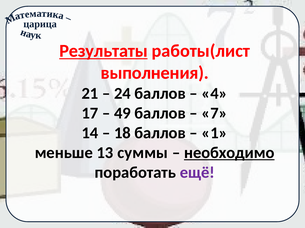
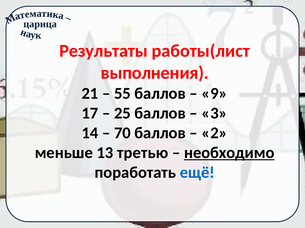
Результаты underline: present -> none (104, 51)
24: 24 -> 55 (122, 94)
4: 4 -> 9 (215, 94)
49: 49 -> 25 (122, 114)
7: 7 -> 3 (215, 114)
18: 18 -> 70 (122, 133)
1: 1 -> 2 (215, 133)
суммы: суммы -> третью (143, 153)
ещё colour: purple -> blue (197, 173)
